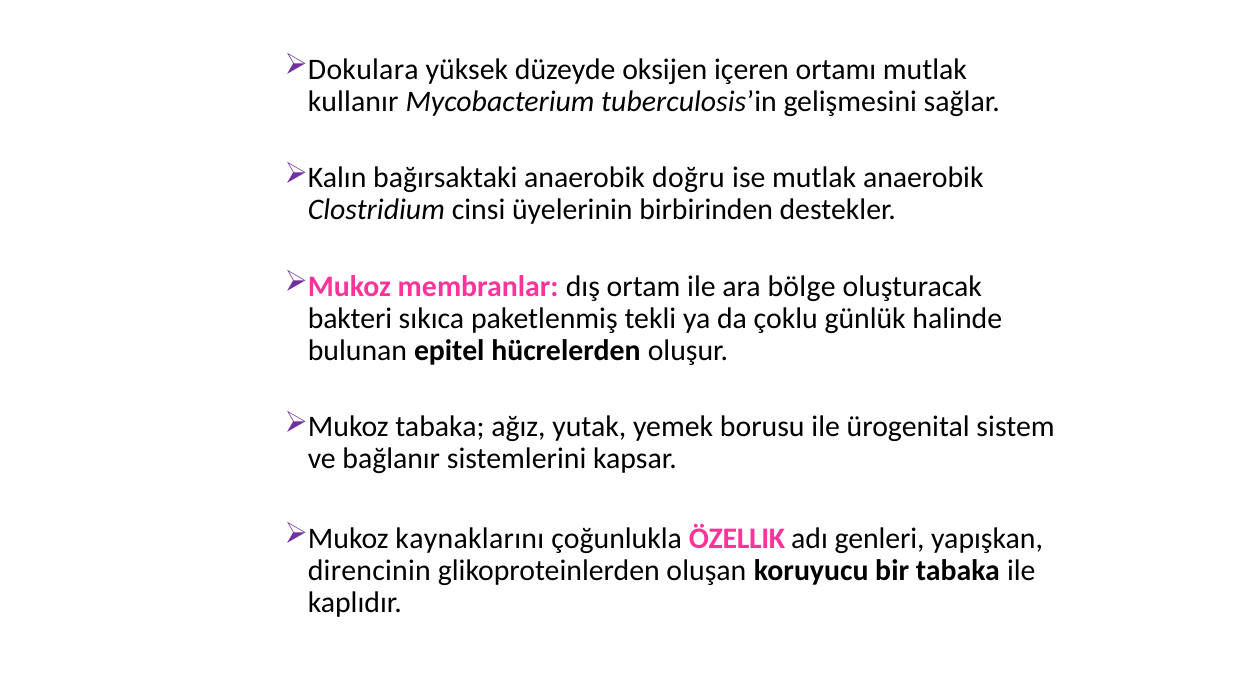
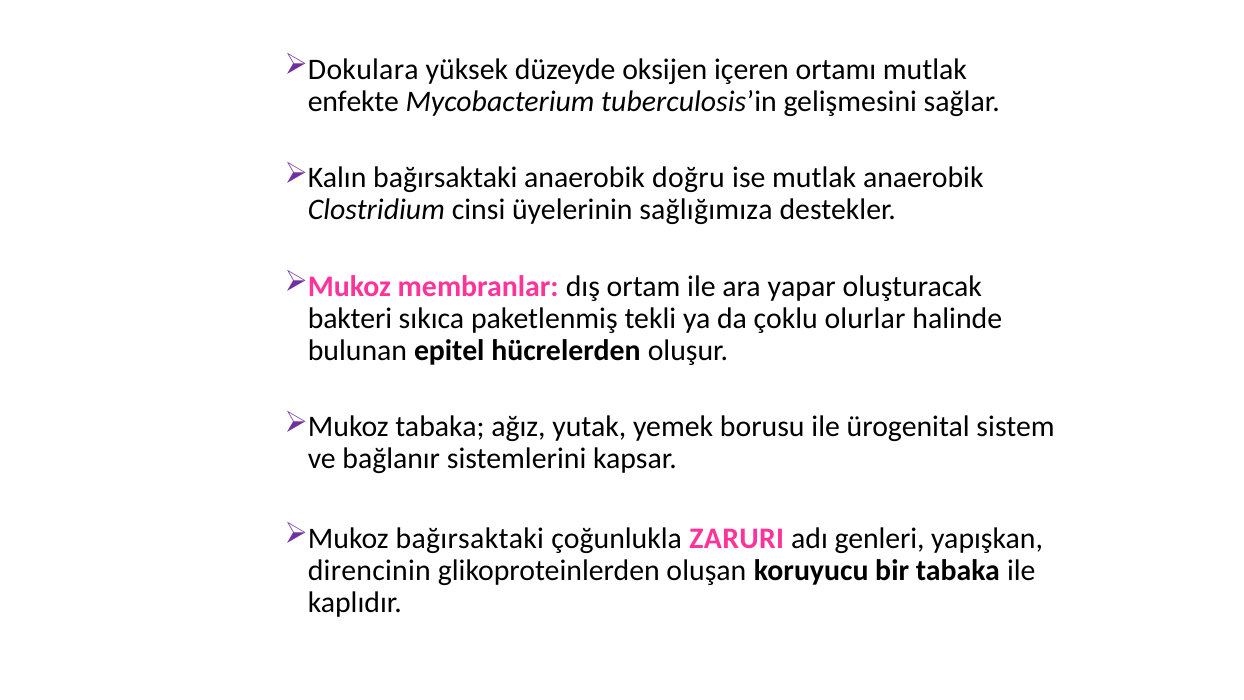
kullanır: kullanır -> enfekte (353, 101)
birbirinden: birbirinden -> sağlığımıza (706, 210)
bölge: bölge -> yapar (802, 286)
günlük: günlük -> olurlar (865, 318)
Mukoz kaynaklarını: kaynaklarını -> bağırsaktaki (470, 538)
ÖZELLIK: ÖZELLIK -> ZARURI (737, 538)
